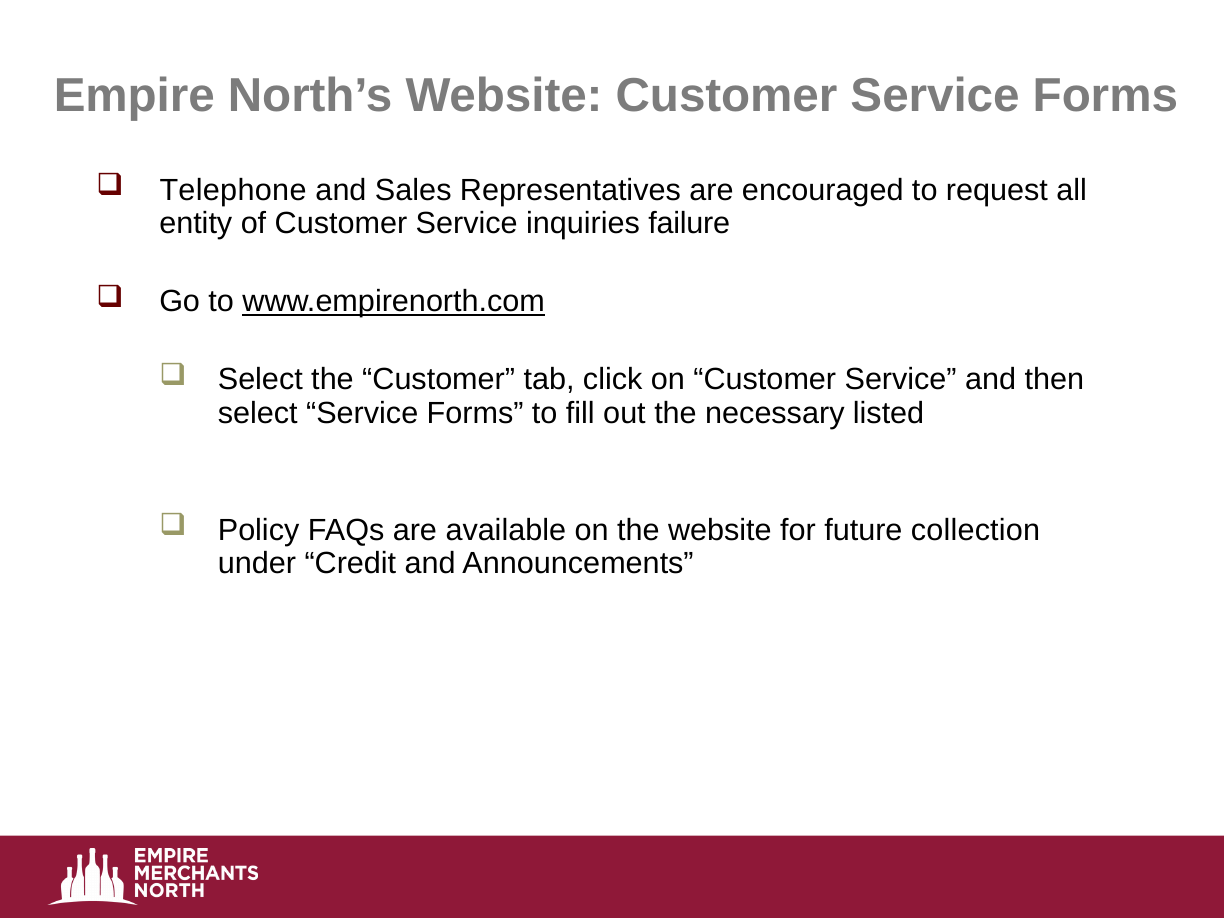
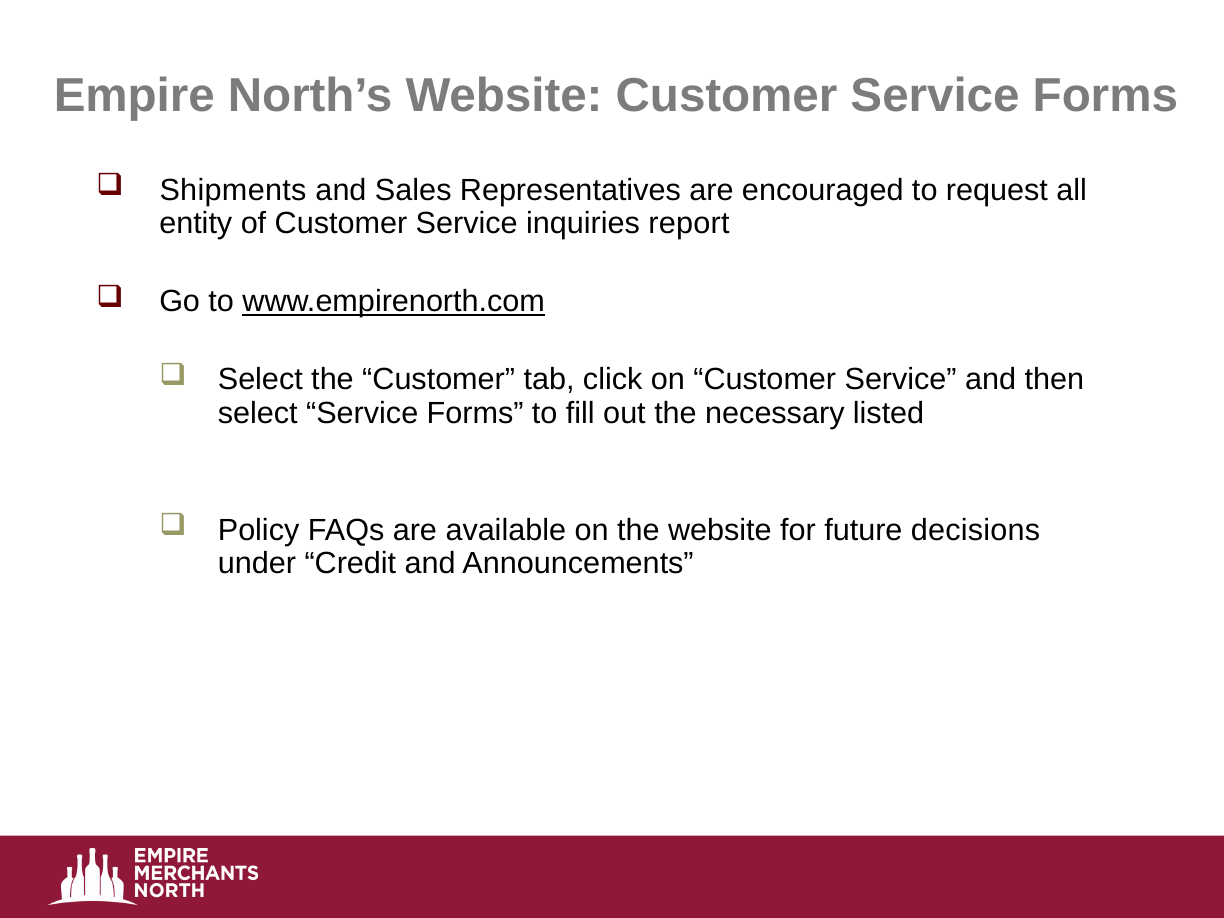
Telephone: Telephone -> Shipments (233, 190)
failure: failure -> report (689, 223)
collection: collection -> decisions (976, 530)
